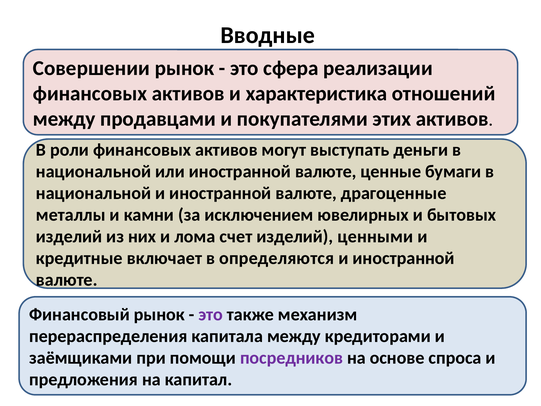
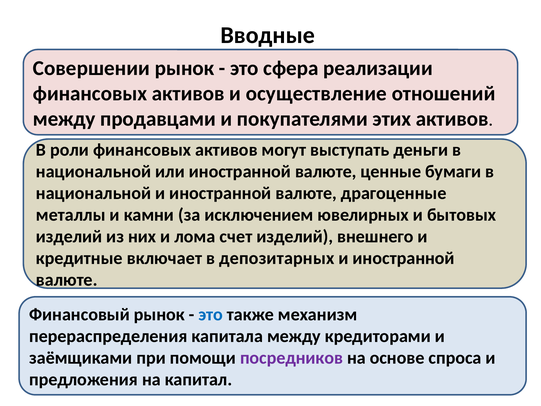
характеристика: характеристика -> осуществление (316, 94)
ценными: ценными -> внешнего (375, 236)
определяются: определяются -> депозитарных (277, 258)
это colour: purple -> blue (211, 314)
